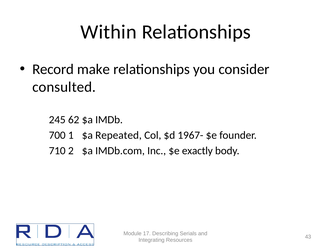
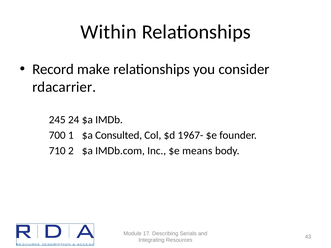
consulted: consulted -> rdacarrier (64, 87)
62: 62 -> 24 (74, 120)
Repeated: Repeated -> Consulted (119, 135)
exactly: exactly -> means (197, 151)
